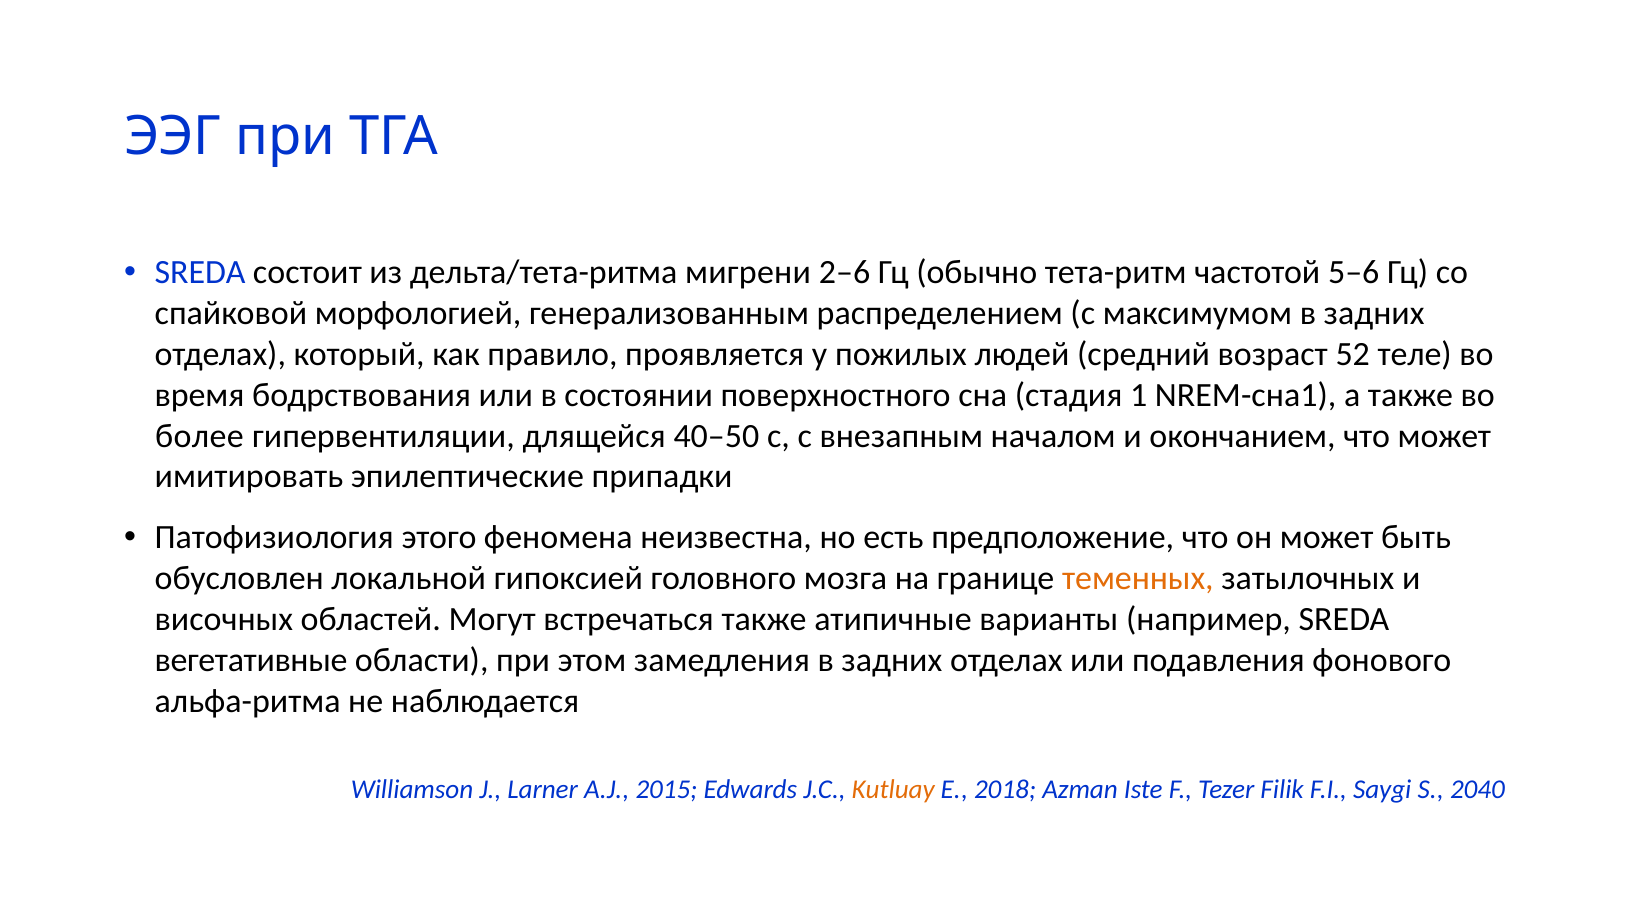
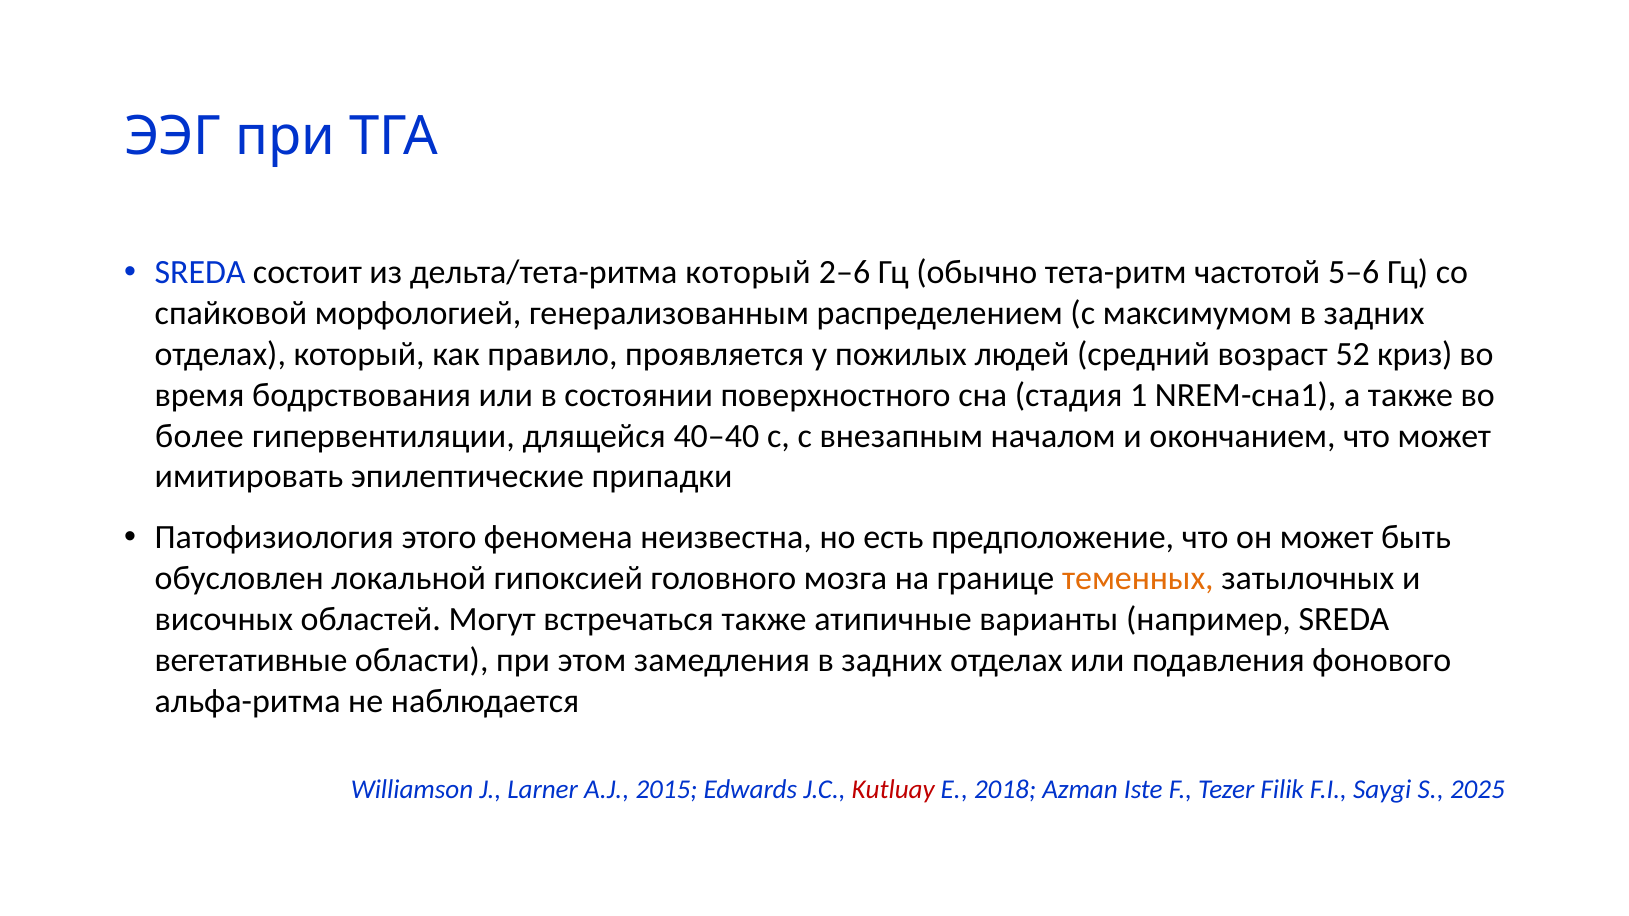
дельта/тета-ритма мигрени: мигрени -> который (748, 273)
теле: теле -> криз (1415, 354)
40–50: 40–50 -> 40–40 (716, 436)
Kutluay colour: orange -> red (893, 790)
2040: 2040 -> 2025 (1477, 790)
